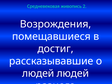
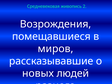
достиг: достиг -> миров (56, 49)
людей: людей -> новых (38, 73)
